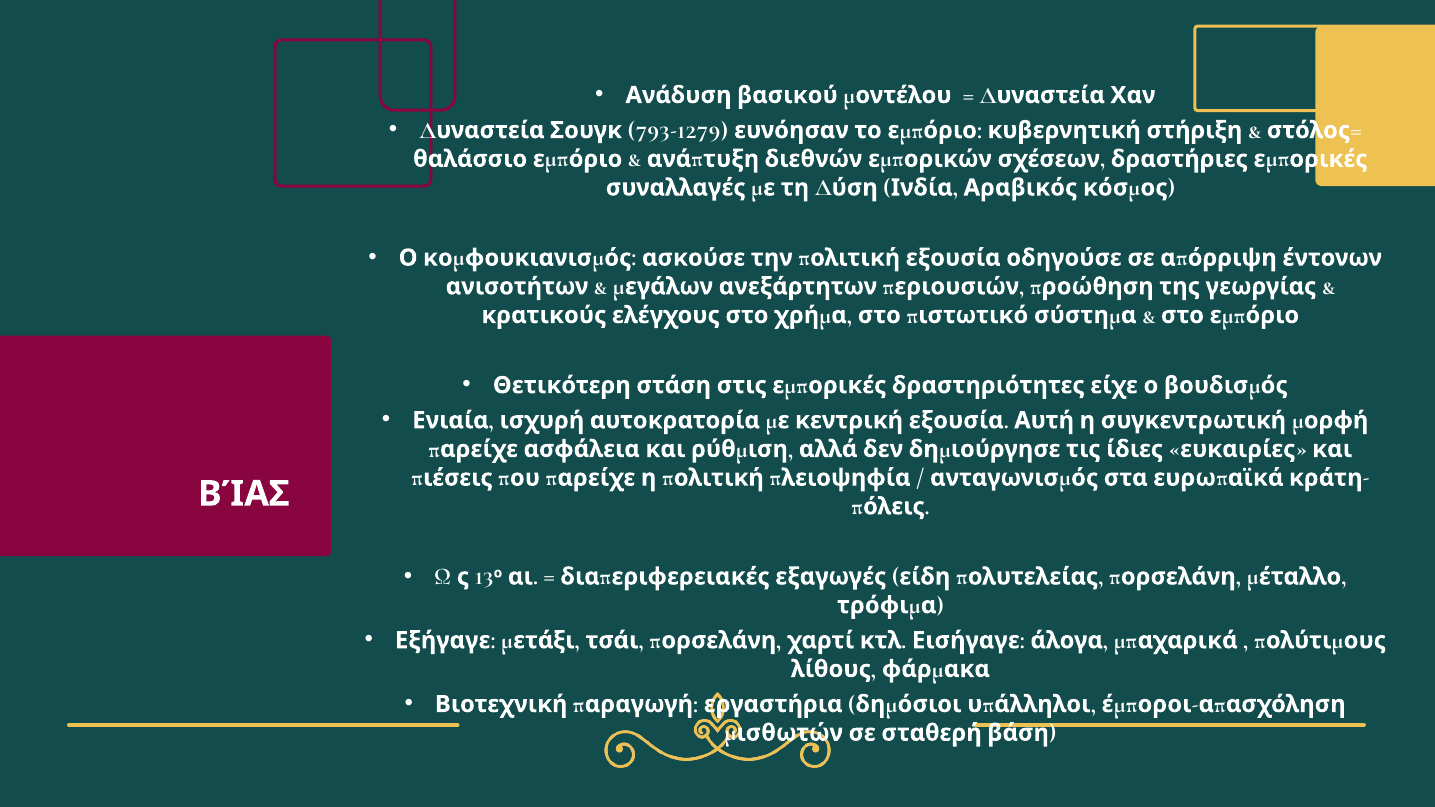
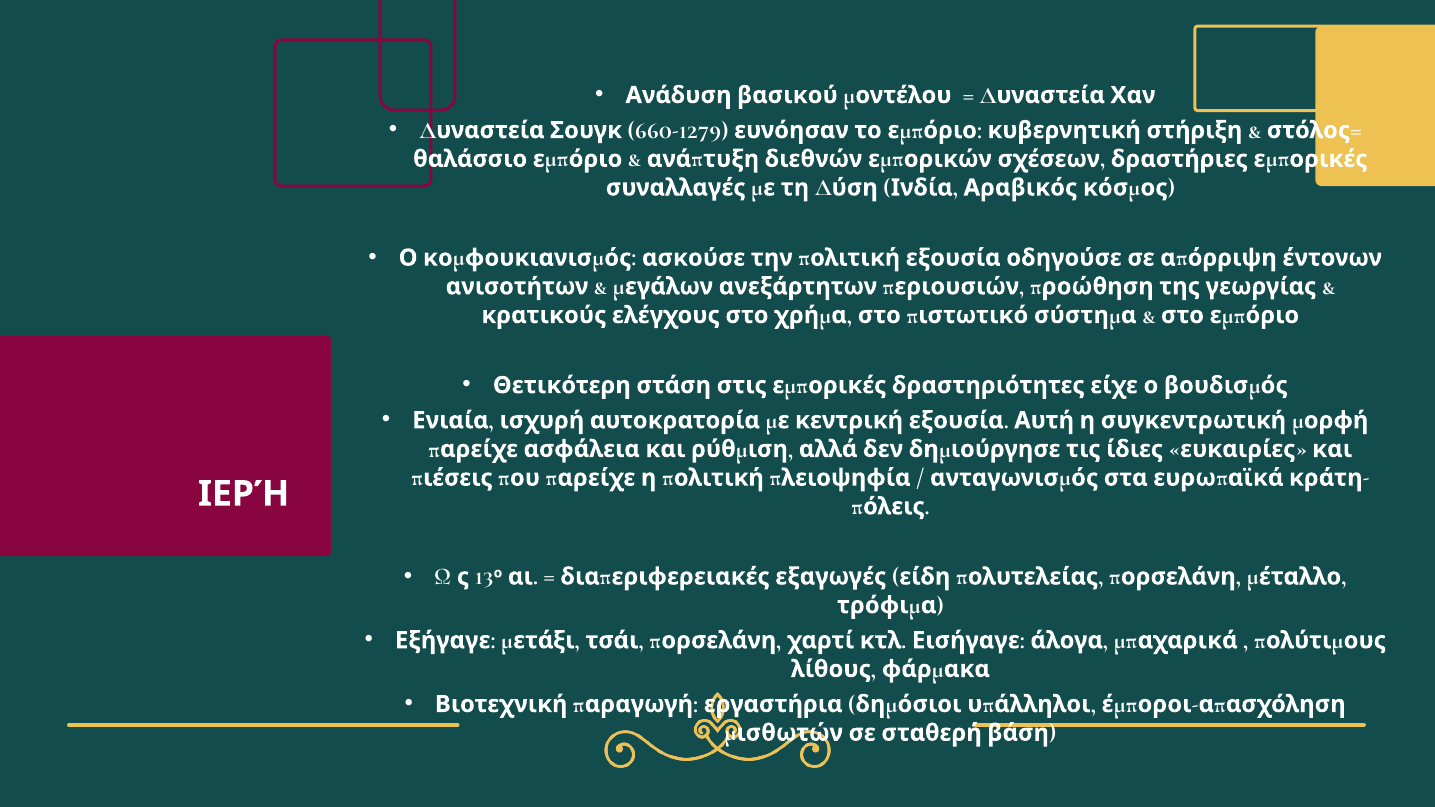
793-1279: 793-1279 -> 660-1279 (678, 130)
ΒΊΑΣ: ΒΊΑΣ -> ΙΕΡΉ (244, 494)
